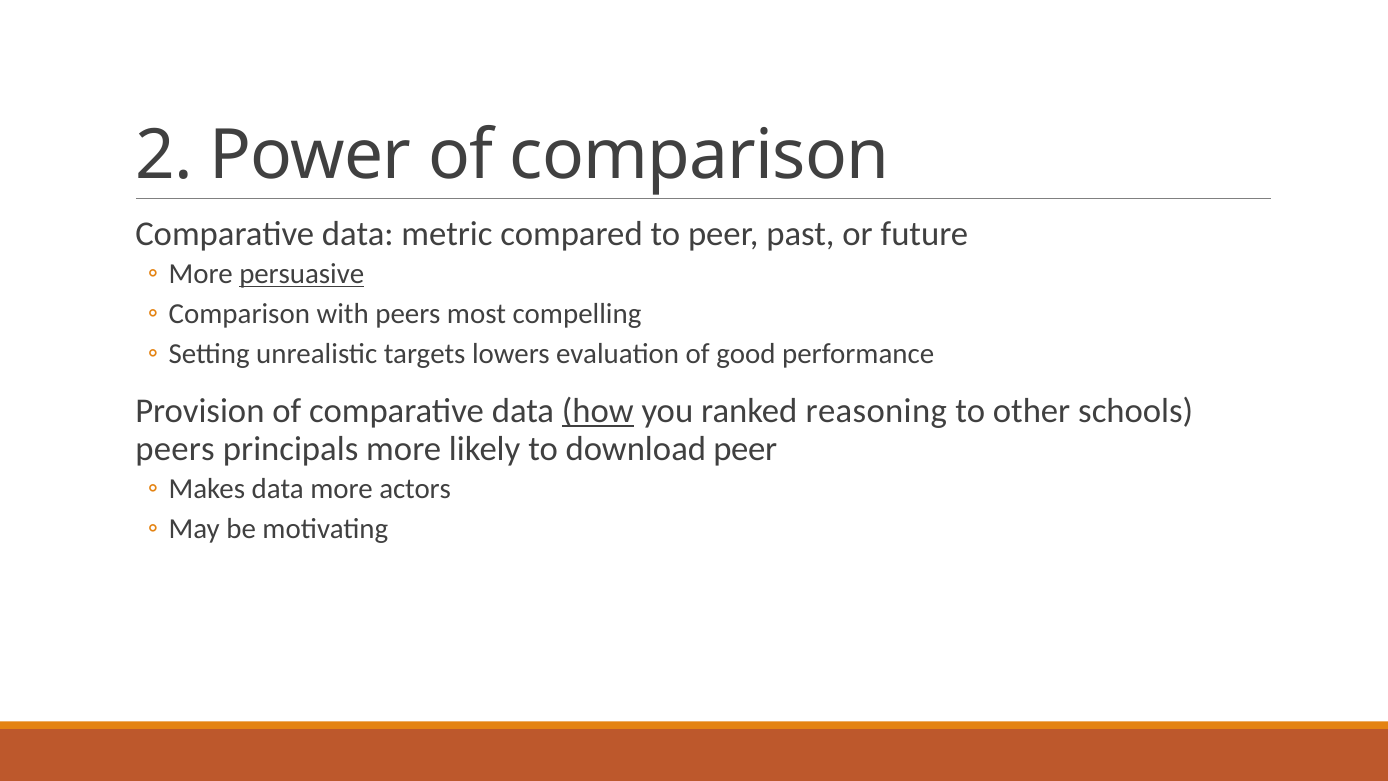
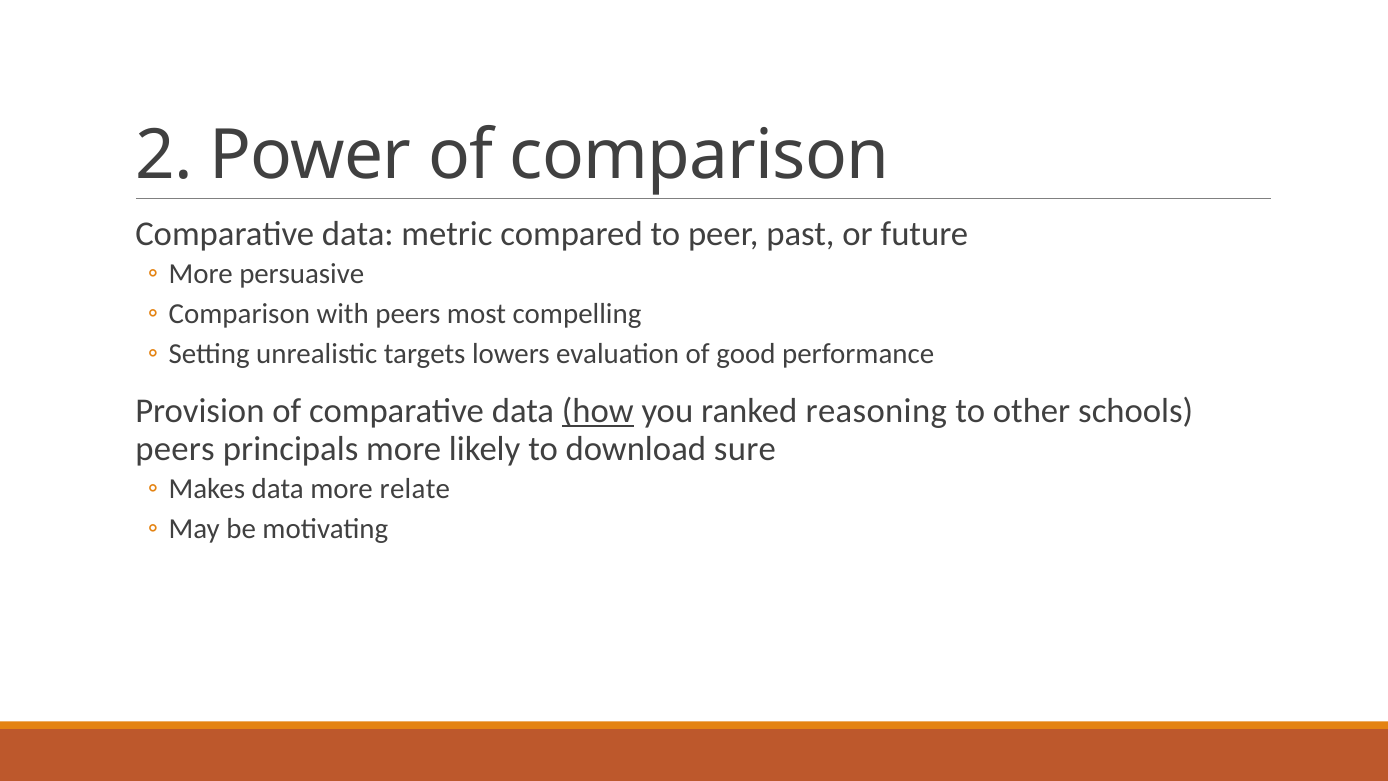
persuasive underline: present -> none (302, 274)
download peer: peer -> sure (745, 449)
actors: actors -> relate (415, 489)
